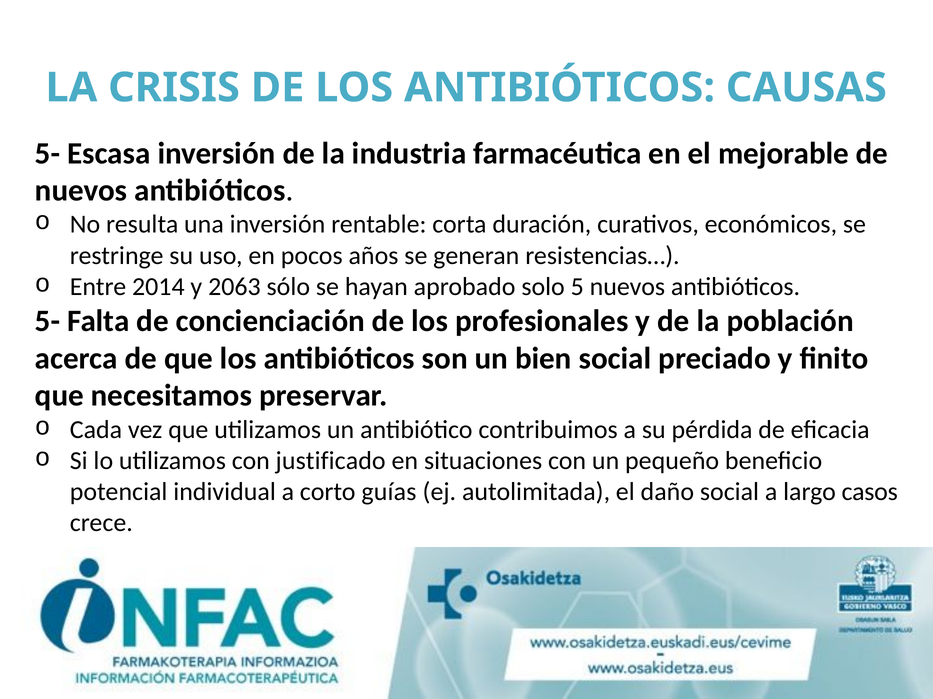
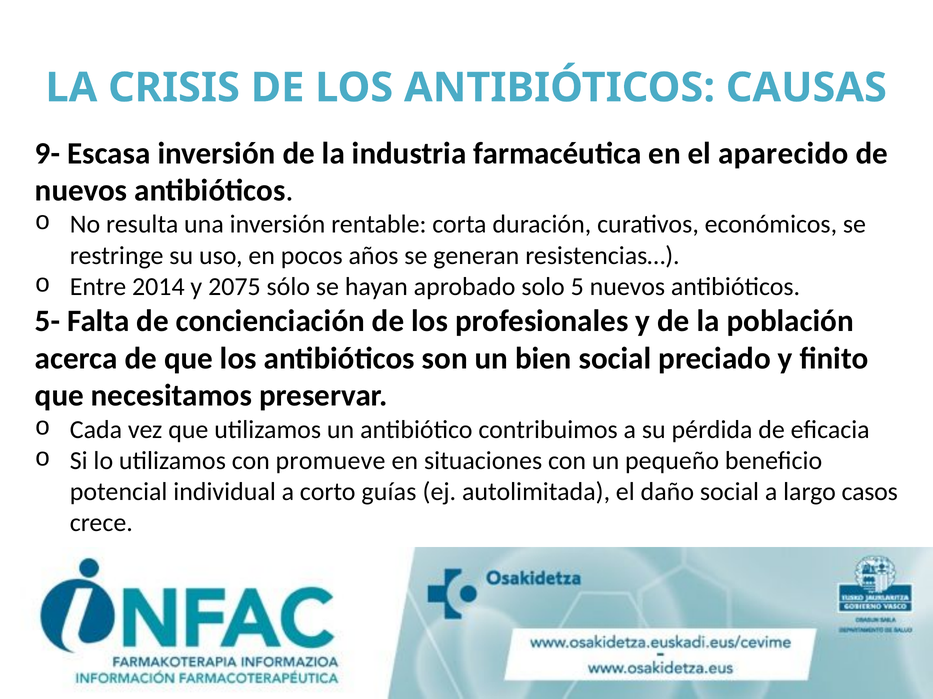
5-: 5- -> 9- (47, 153)
mejorable: mejorable -> aparecido (783, 153)
2063: 2063 -> 2075 (234, 287)
justificado: justificado -> promueve (331, 461)
